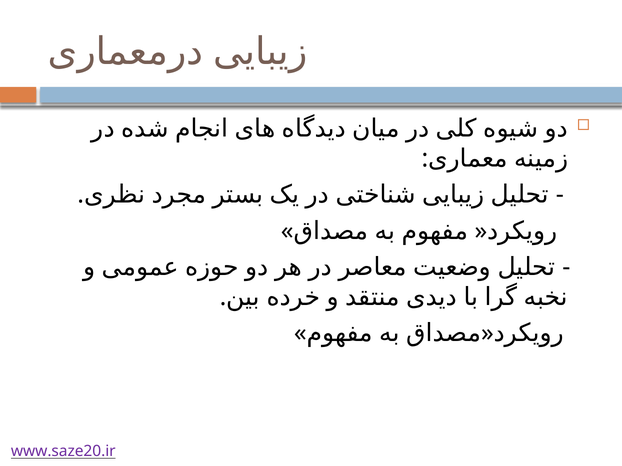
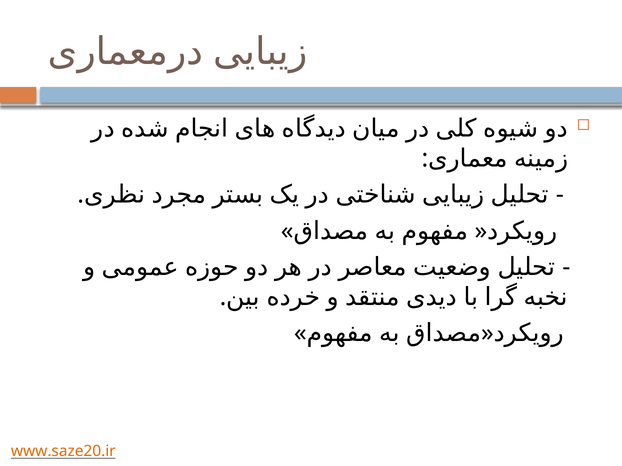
www.saze20.ir colour: purple -> orange (63, 452)
